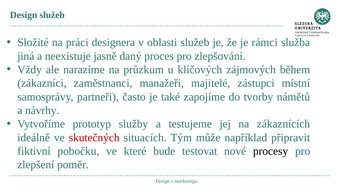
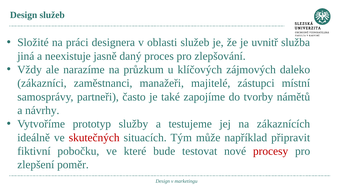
rámci: rámci -> uvnitř (265, 42)
během: během -> daleko (295, 70)
procesy colour: black -> red (271, 151)
